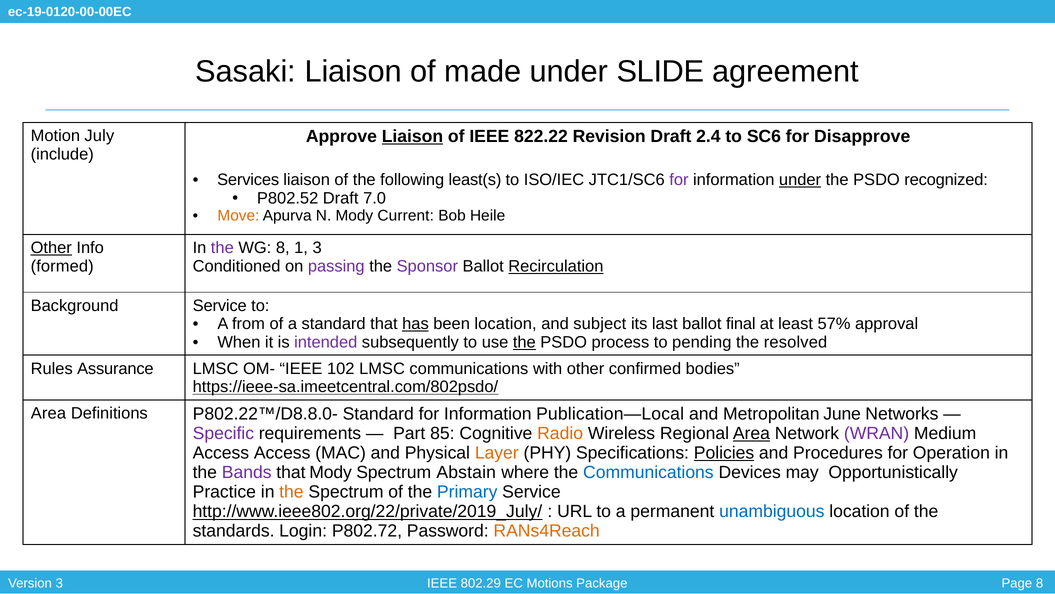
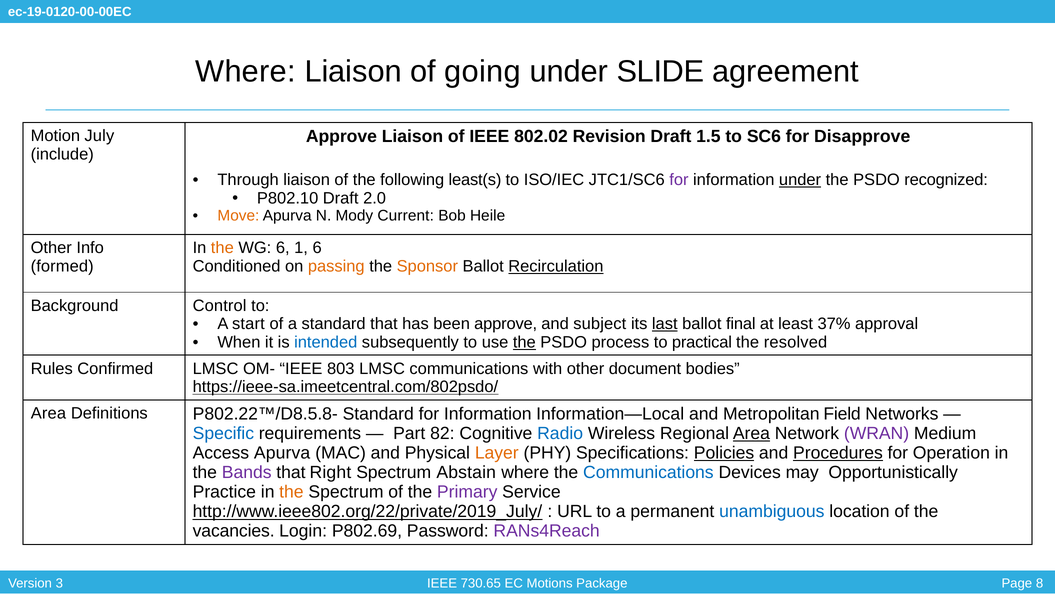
Sasaki: Sasaki -> Where (246, 71)
made: made -> going (483, 71)
Liaison underline: present -> none (412, 136)
822.22: 822.22 -> 802.02 (541, 136)
2.4: 2.4 -> 1.5 (708, 136)
Services: Services -> Through (248, 180)
P802.52: P802.52 -> P802.10 (288, 198)
7.0: 7.0 -> 2.0 (375, 198)
Other underline: present -> none (51, 248)
the colour: purple -> orange (222, 248)
WG 8: 8 -> 6 (283, 248)
1 3: 3 -> 6 (317, 248)
passing colour: purple -> orange (336, 266)
Sponsor colour: purple -> orange (427, 266)
Background Service: Service -> Control (220, 305)
from: from -> start (248, 324)
has underline: present -> none (415, 324)
been location: location -> approve (506, 324)
last underline: none -> present (665, 324)
57%: 57% -> 37% (834, 324)
intended colour: purple -> blue (326, 342)
pending: pending -> practical (702, 342)
Assurance: Assurance -> Confirmed (115, 368)
102: 102 -> 803 (341, 368)
confirmed: confirmed -> document (645, 368)
P802.22™/D8.8.0-: P802.22™/D8.8.0- -> P802.22™/D8.5.8- (265, 413)
Publication—Local: Publication—Local -> Information—Local (610, 413)
June: June -> Field (842, 413)
Specific colour: purple -> blue (223, 433)
85: 85 -> 82 (442, 433)
Radio colour: orange -> blue (560, 433)
Access Access: Access -> Apurva (282, 452)
Procedures underline: none -> present (838, 452)
that Mody: Mody -> Right (330, 472)
Primary colour: blue -> purple (467, 492)
standards: standards -> vacancies (234, 531)
P802.72: P802.72 -> P802.69 (367, 531)
RANs4Reach colour: orange -> purple (547, 531)
802.29: 802.29 -> 730.65 (481, 583)
